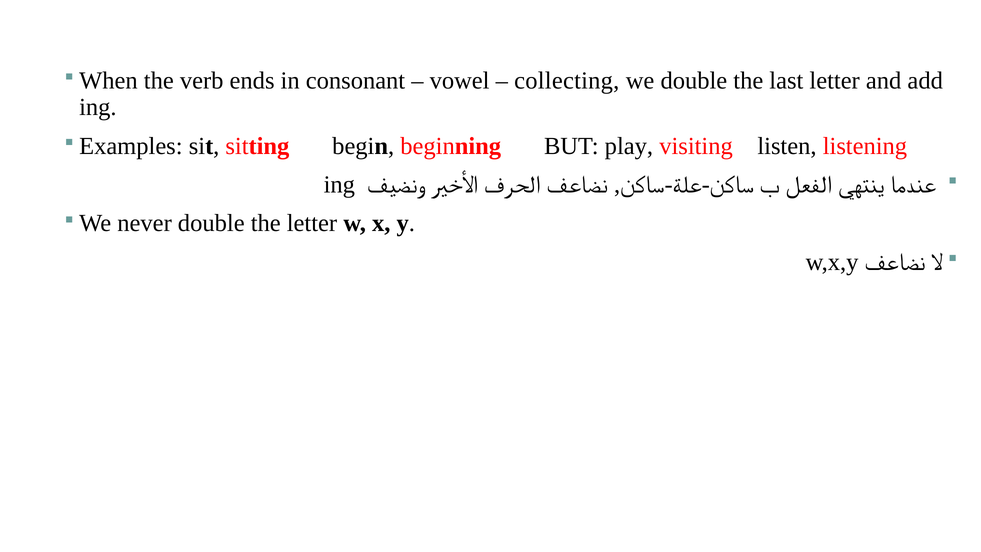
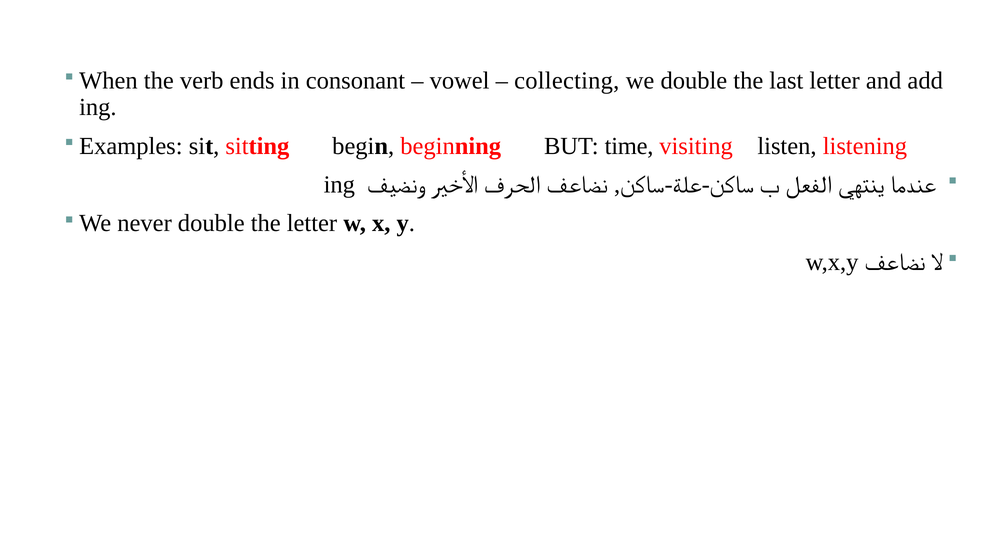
play: play -> time (629, 146)
